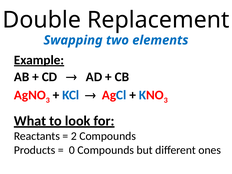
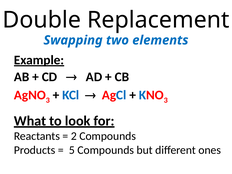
0: 0 -> 5 (72, 150)
